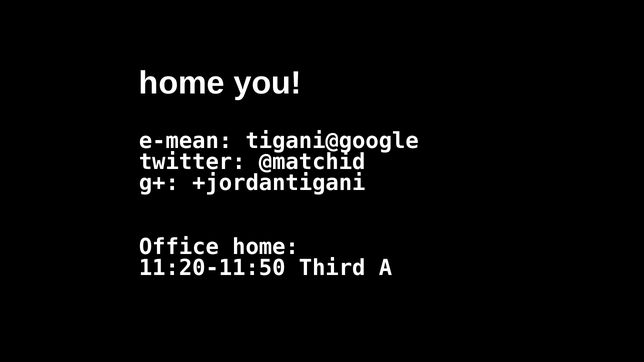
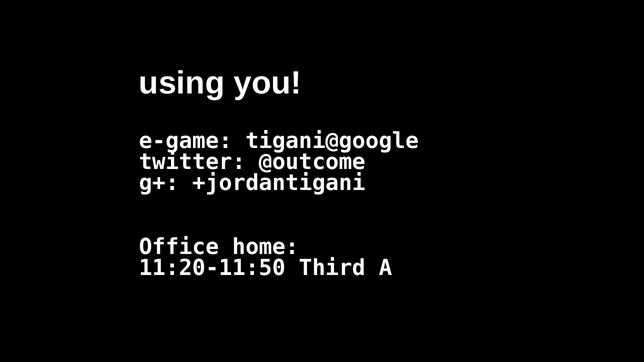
home: home -> using (182, 83)
e-mean: e-mean -> e-game (186, 141)
@matchid: @matchid -> @outcome (312, 162)
